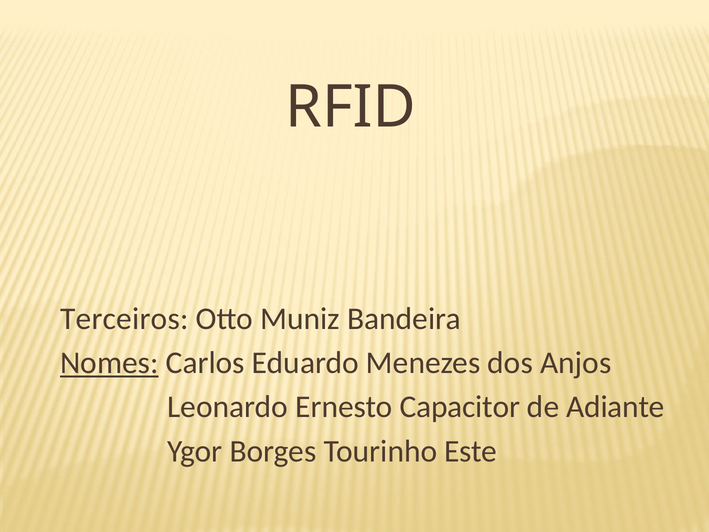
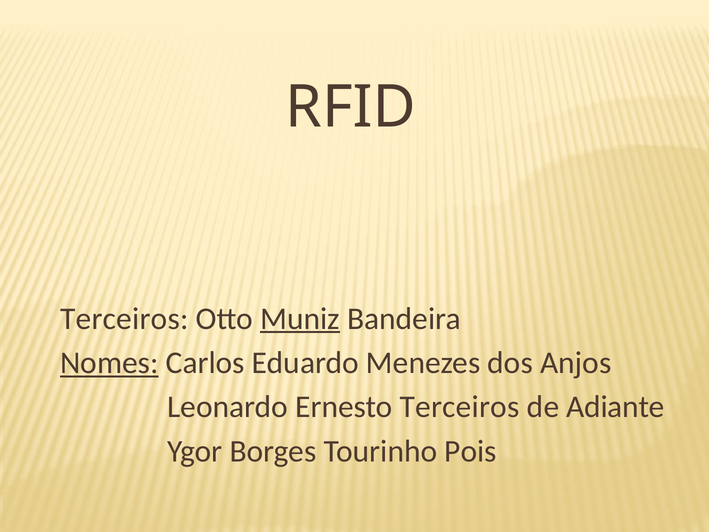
Muniz underline: none -> present (300, 318)
Ernesto Capacitor: Capacitor -> Terceiros (460, 407)
Este: Este -> Pois (470, 451)
